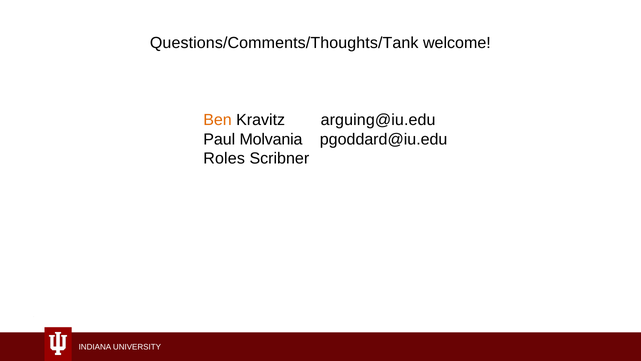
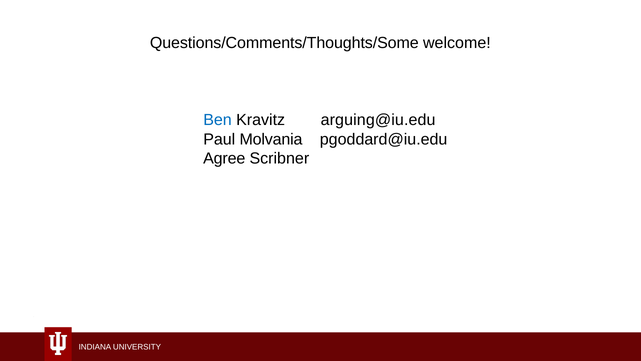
Questions/Comments/Thoughts/Tank: Questions/Comments/Thoughts/Tank -> Questions/Comments/Thoughts/Some (284, 43)
Ben colour: orange -> blue (218, 120)
Roles: Roles -> Agree (224, 158)
